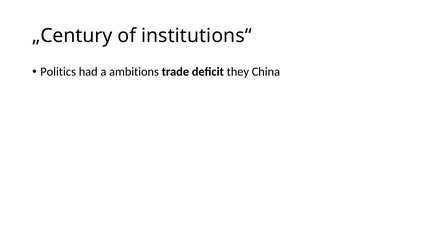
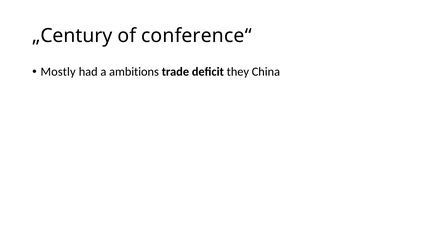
institutions“: institutions“ -> conference“ (196, 36)
Politics: Politics -> Mostly (58, 72)
